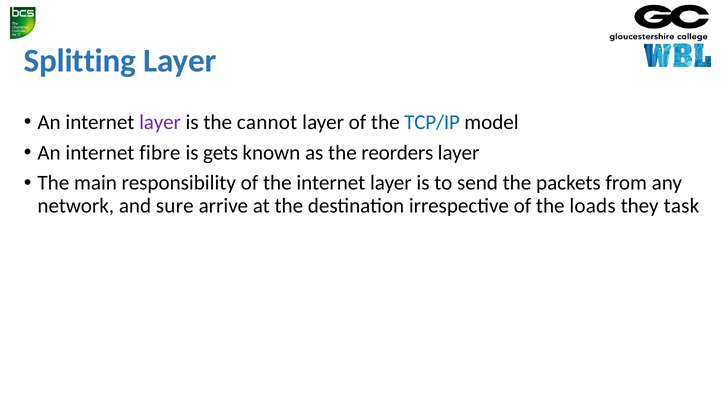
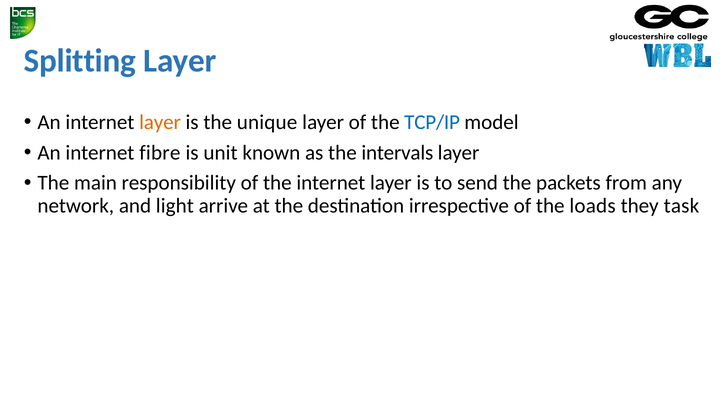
layer colour: purple -> orange (160, 122)
cannot: cannot -> unique (267, 122)
gets: gets -> unit (221, 153)
reorders: reorders -> intervals (397, 153)
sure: sure -> light (175, 206)
